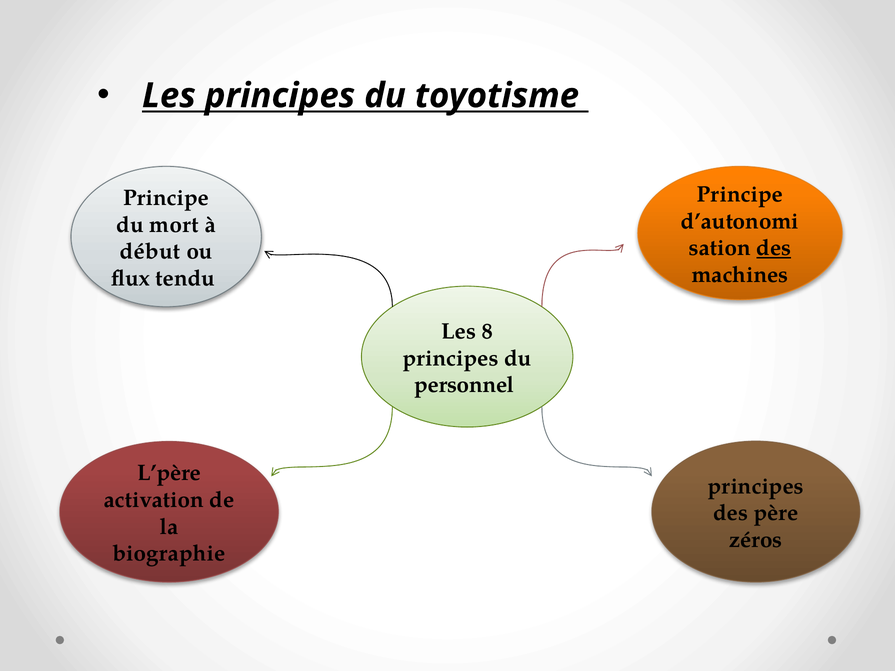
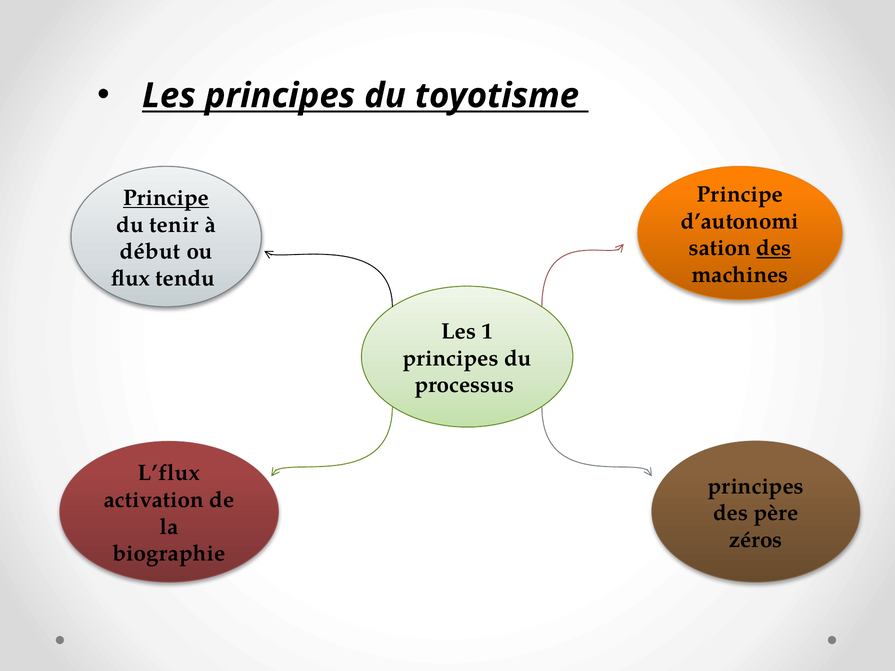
Principe underline: none -> present (166, 198)
mort: mort -> tenir (174, 225)
8: 8 -> 1 (487, 331)
personnel: personnel -> processus (464, 385)
L’père: L’père -> L’flux (169, 473)
